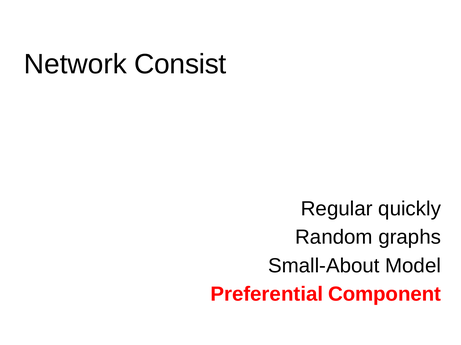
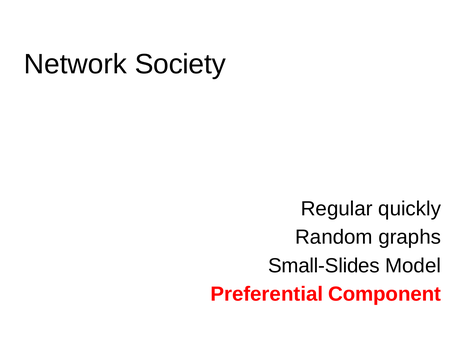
Consist: Consist -> Society (180, 64)
Small-About: Small-About -> Small-Slides (324, 266)
